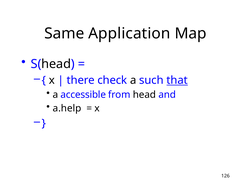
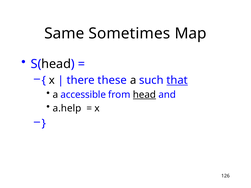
Application: Application -> Sometimes (129, 33)
check: check -> these (112, 80)
head underline: none -> present (144, 95)
